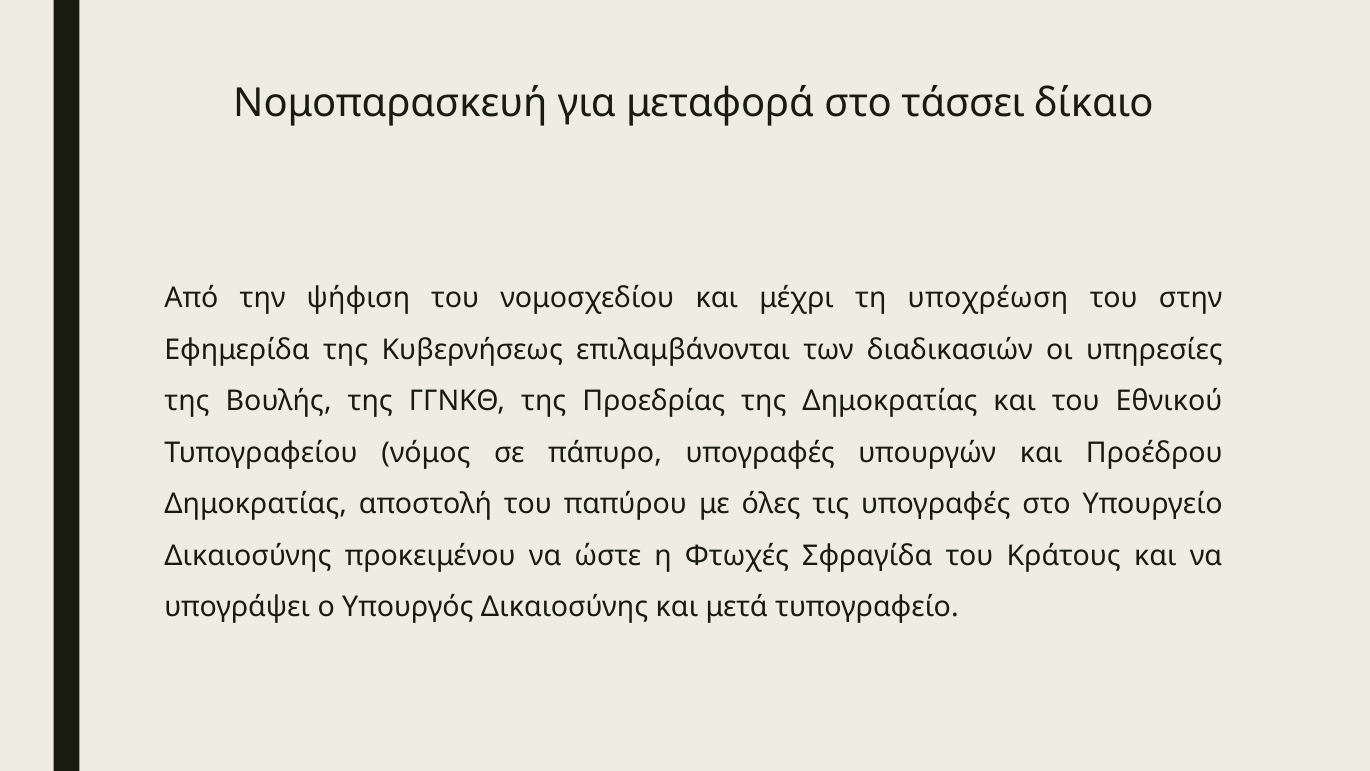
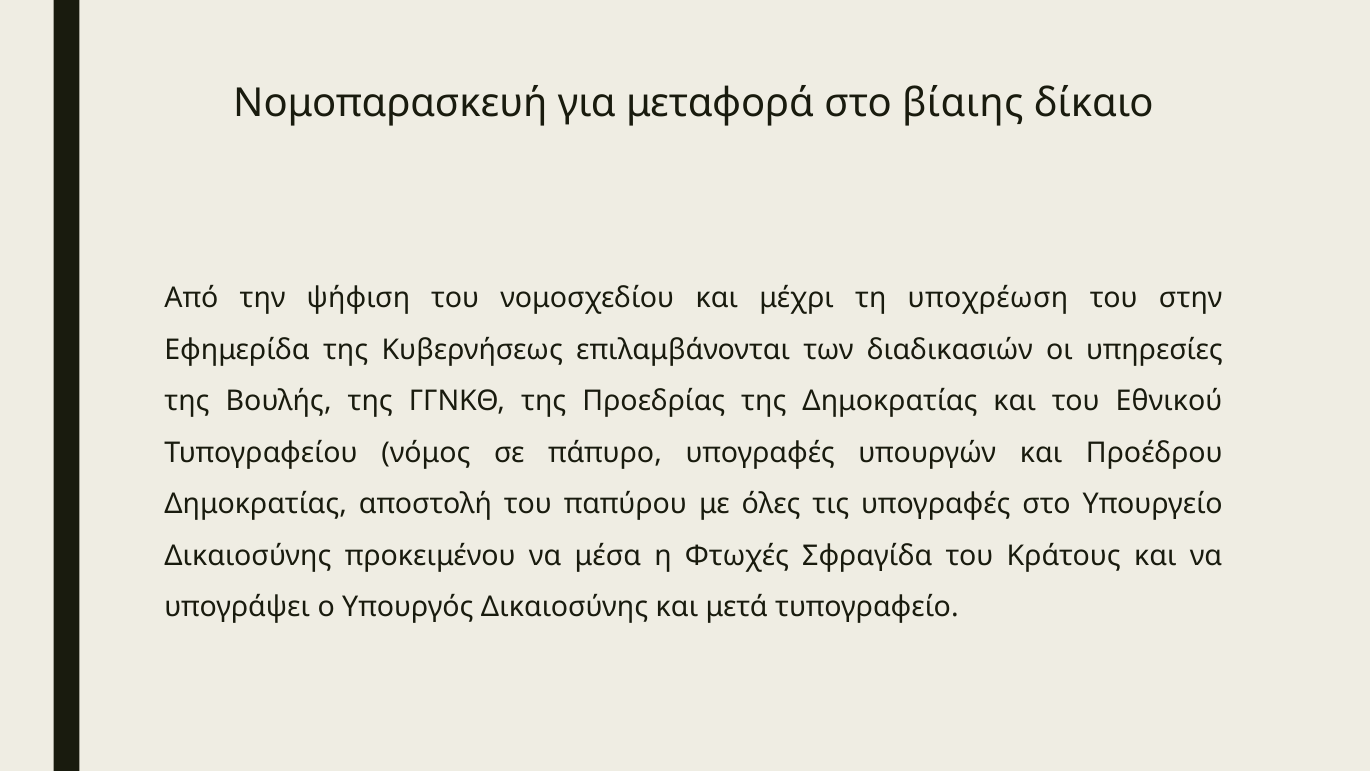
τάσσει: τάσσει -> βίαιης (963, 103)
ώστε: ώστε -> μέσα (608, 556)
